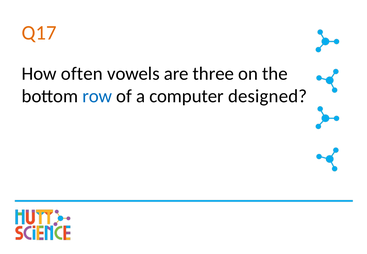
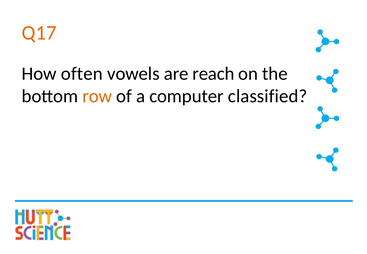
three: three -> reach (213, 74)
row colour: blue -> orange (97, 96)
designed: designed -> classified (268, 96)
